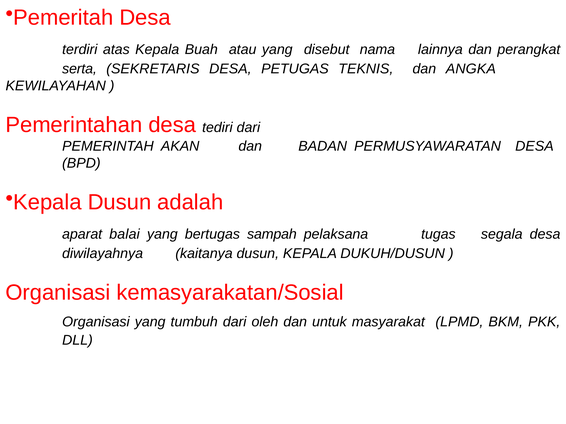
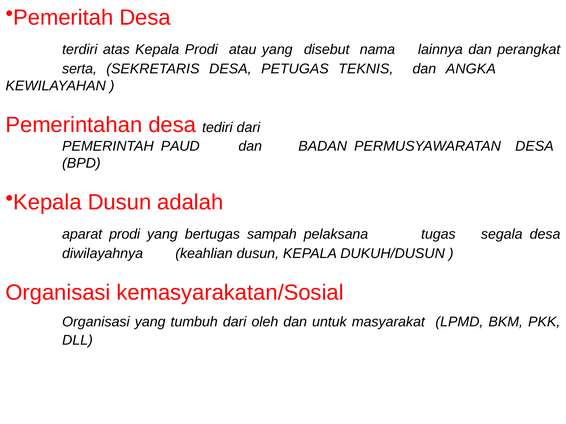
Kepala Buah: Buah -> Prodi (201, 50)
AKAN: AKAN -> PAUD (180, 146)
aparat balai: balai -> prodi (125, 235)
kaitanya: kaitanya -> keahlian (204, 254)
